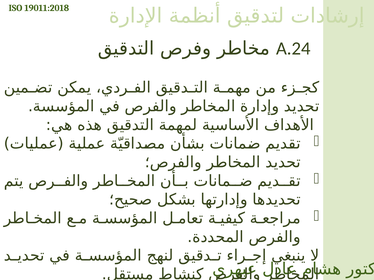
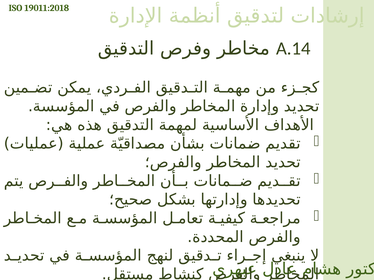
A.24: A.24 -> A.14 (293, 49)
